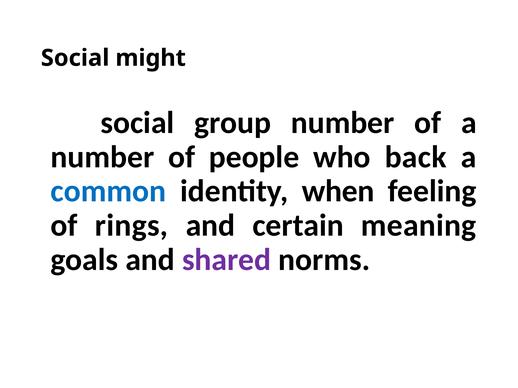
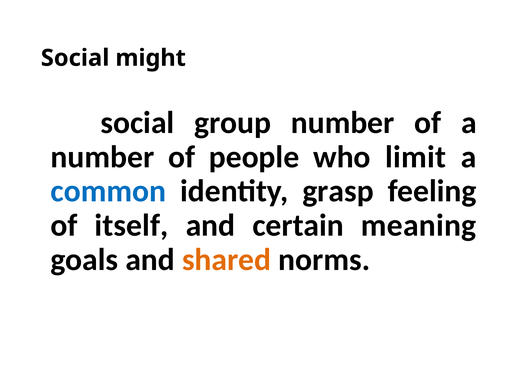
back: back -> limit (416, 157)
when: when -> grasp (338, 191)
rings: rings -> itself (132, 226)
shared colour: purple -> orange (227, 260)
